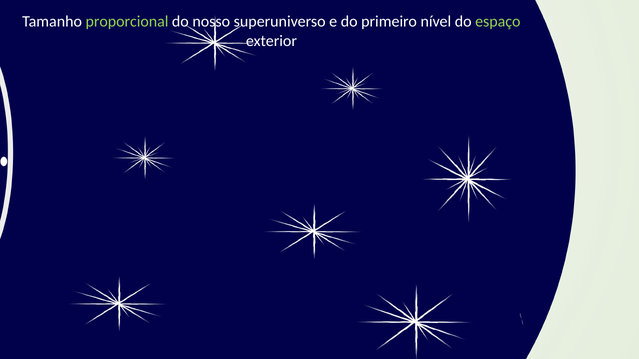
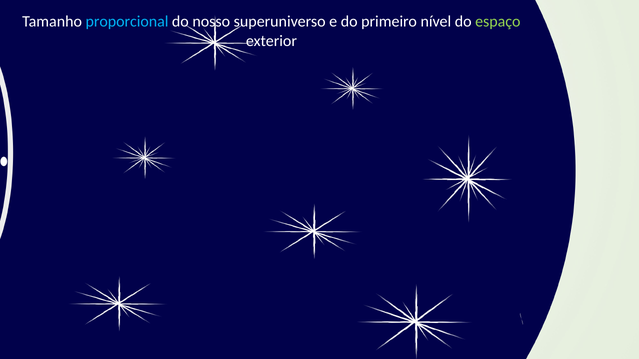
proporcional colour: light green -> light blue (127, 22)
